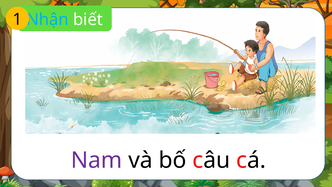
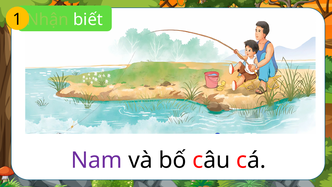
Nhận colour: light blue -> light green (48, 19)
